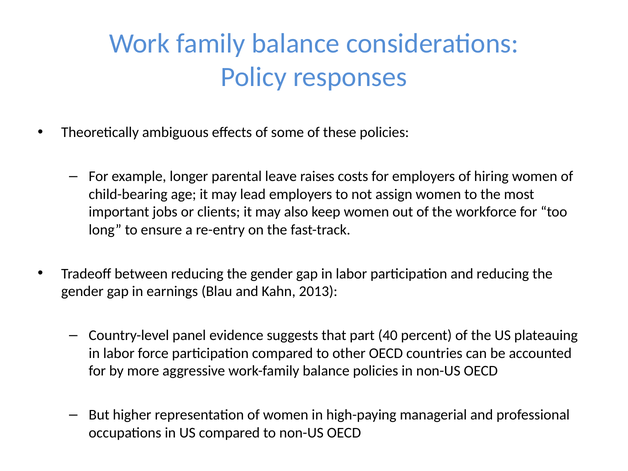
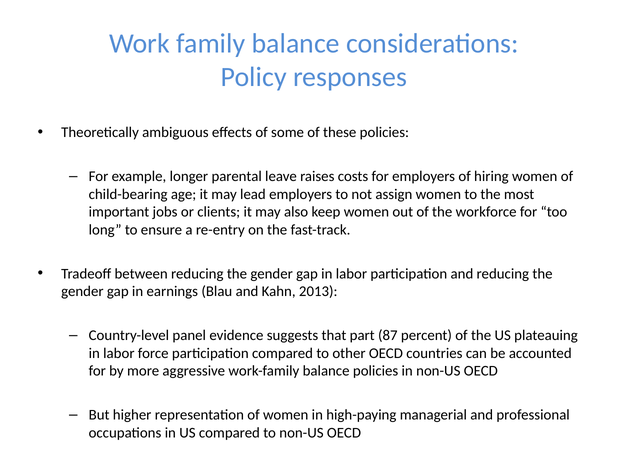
40: 40 -> 87 (388, 335)
